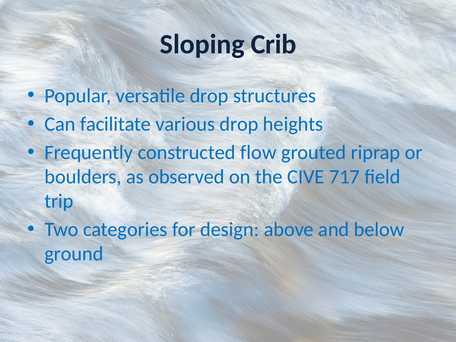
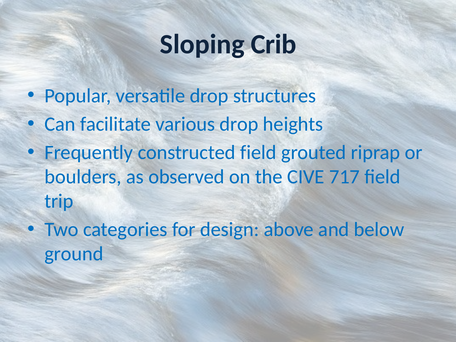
constructed flow: flow -> field (258, 152)
